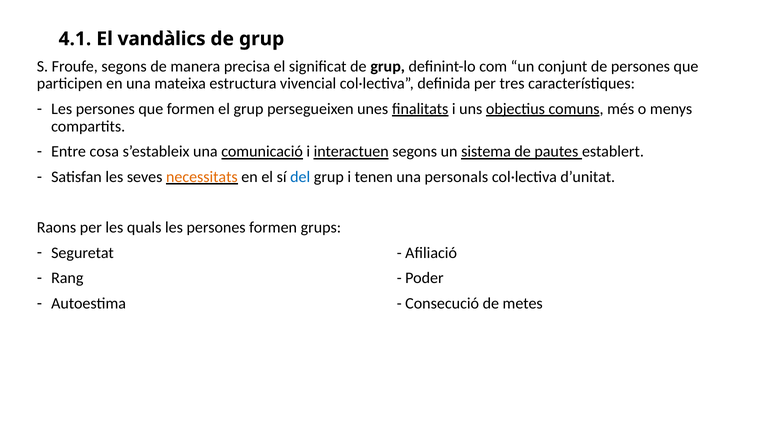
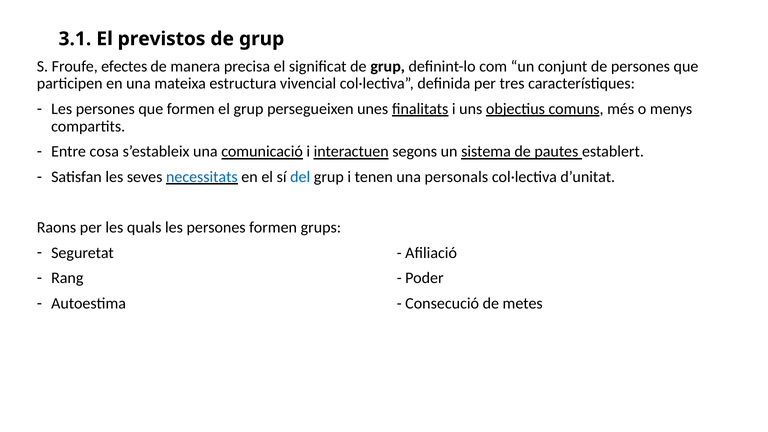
4.1: 4.1 -> 3.1 (75, 39)
vandàlics: vandàlics -> previstos (162, 39)
Froufe segons: segons -> efectes (124, 66)
necessitats colour: orange -> blue (202, 177)
